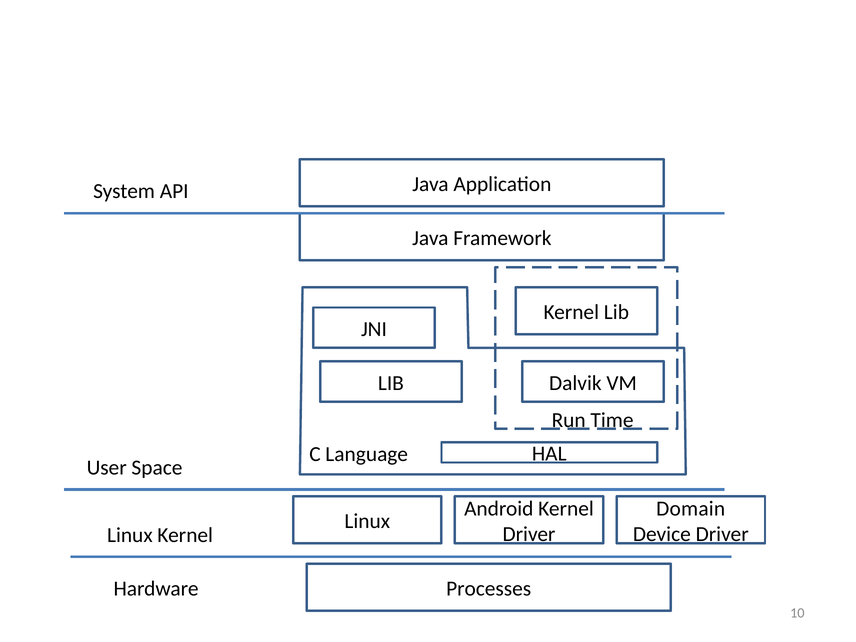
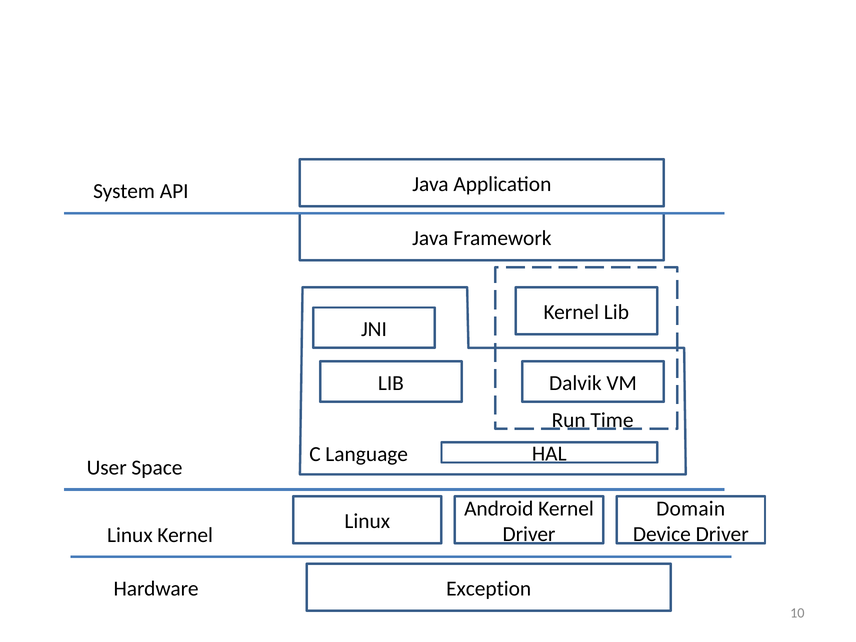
Processes: Processes -> Exception (489, 589)
